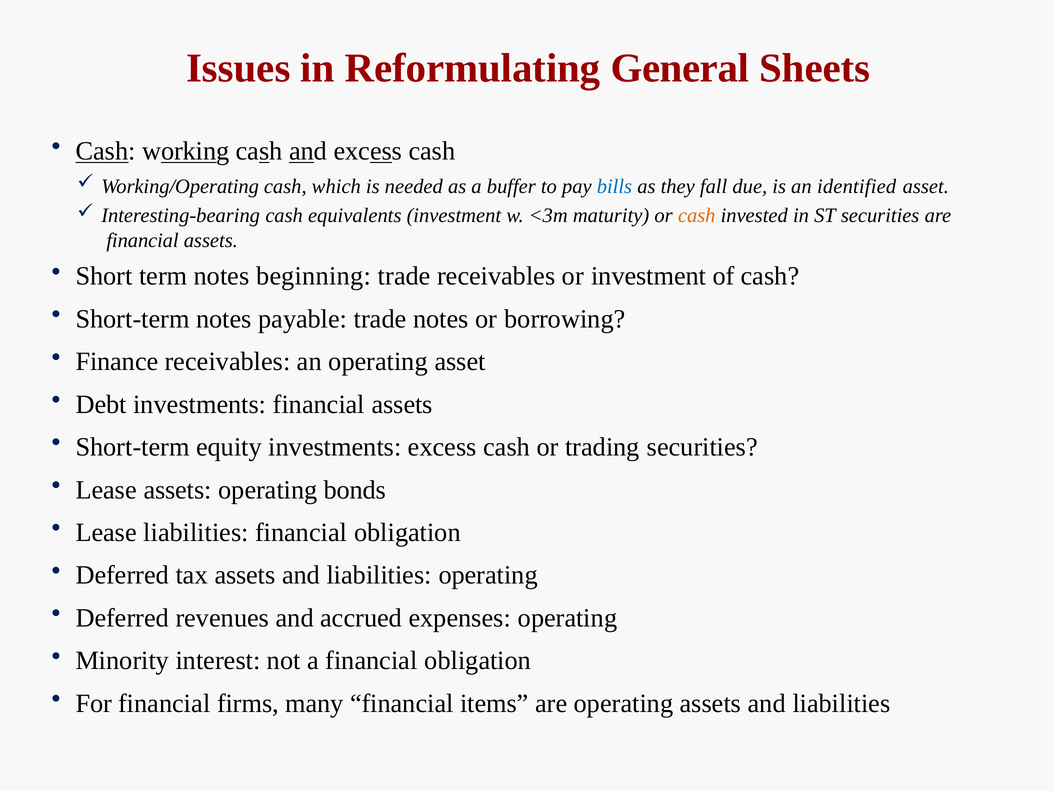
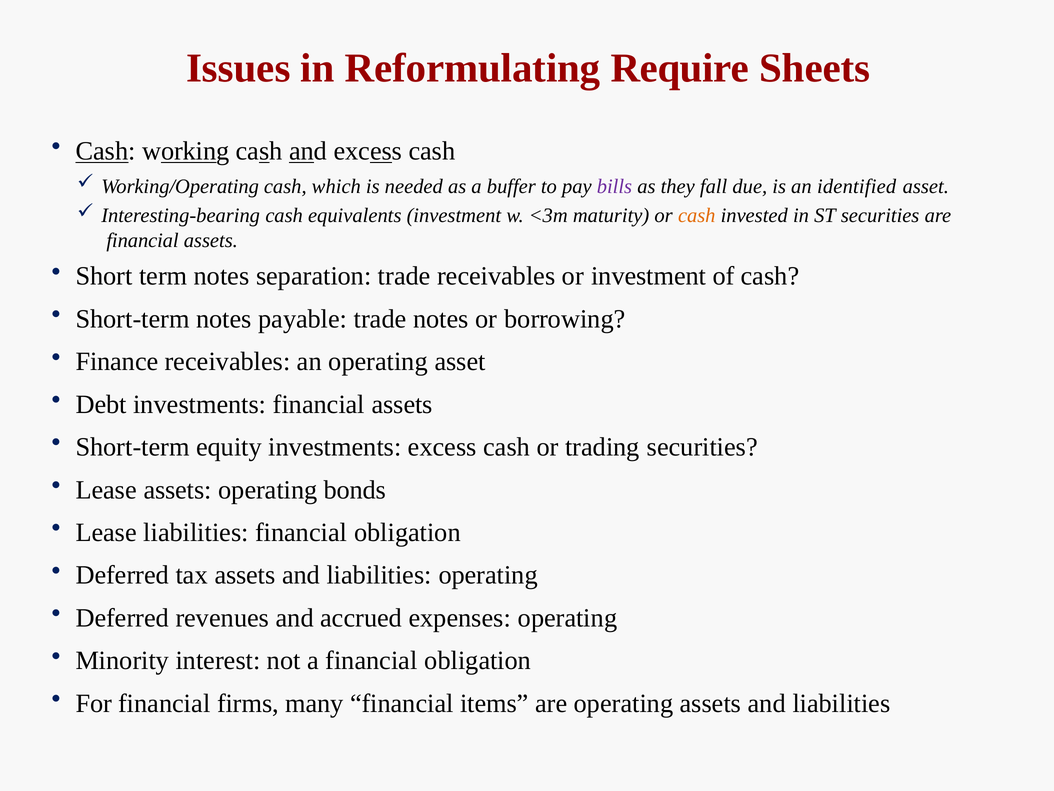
General: General -> Require (680, 68)
bills colour: blue -> purple (614, 186)
beginning: beginning -> separation (314, 276)
